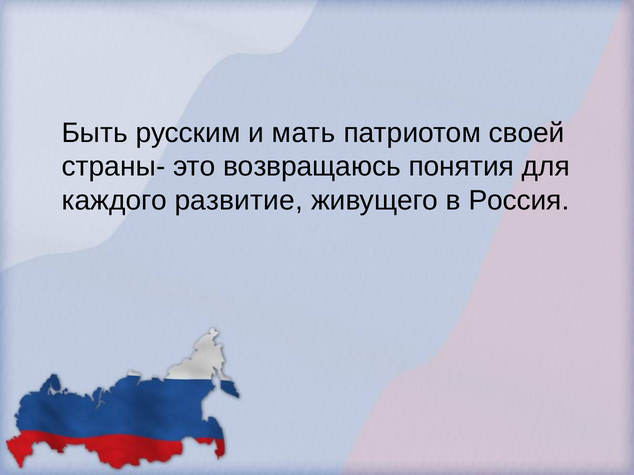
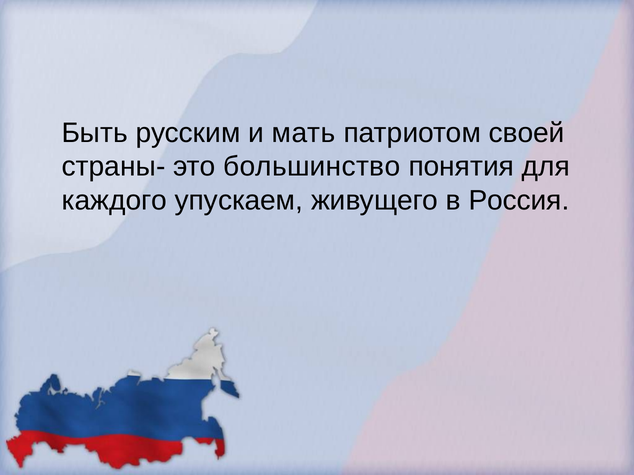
возвращаюсь: возвращаюсь -> большинство (312, 167)
развитие: развитие -> упускаем (239, 201)
